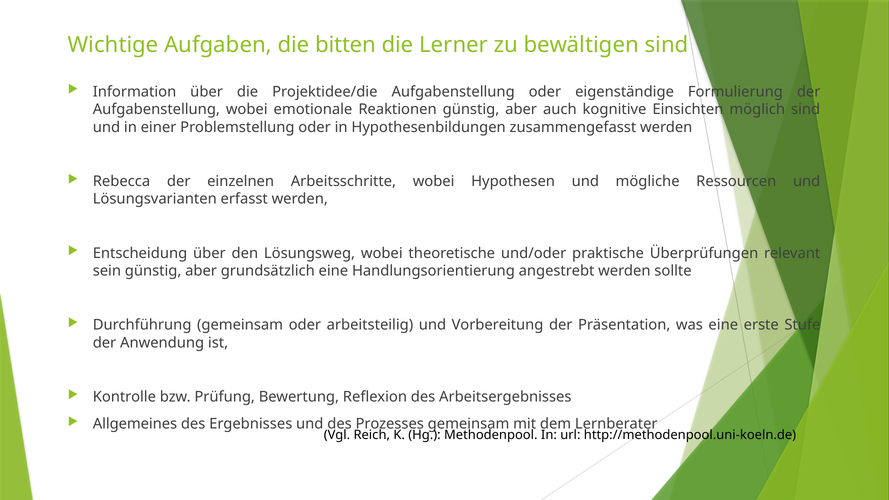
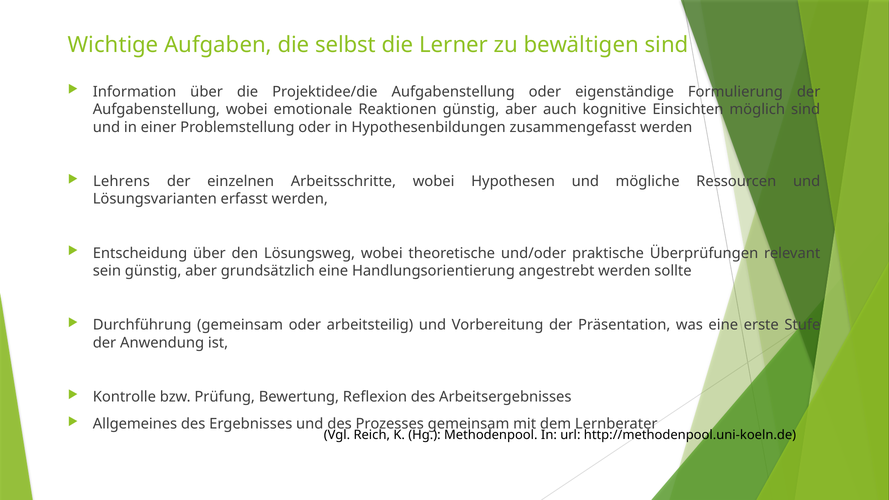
bitten: bitten -> selbst (346, 45)
Rebecca: Rebecca -> Lehrens (121, 181)
